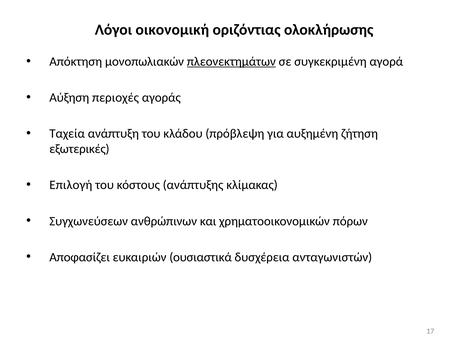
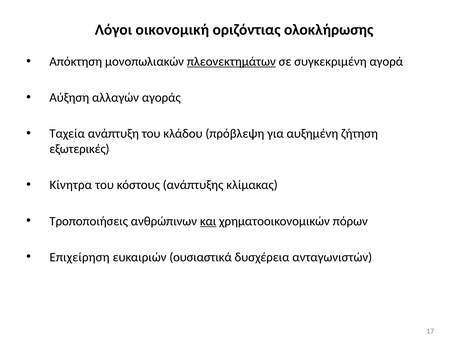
περιοχές: περιοχές -> αλλαγών (116, 97)
Επιλογή: Επιλογή -> Κίνητρα (71, 185)
Συγχωνεύσεων: Συγχωνεύσεων -> Τροποποιήσεις (89, 221)
και underline: none -> present (208, 221)
Αποφασίζει: Αποφασίζει -> Επιχείρηση (80, 257)
